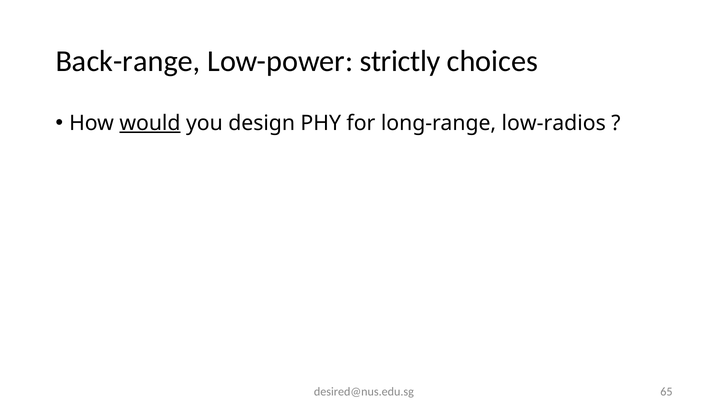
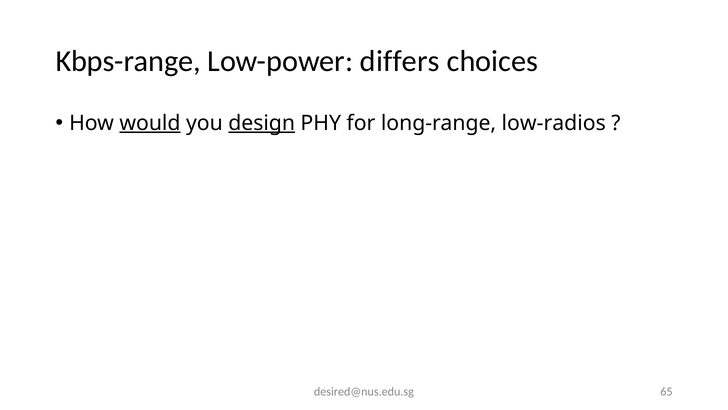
Back-range: Back-range -> Kbps-range (128, 61)
strictly: strictly -> differs (400, 61)
design underline: none -> present (262, 123)
